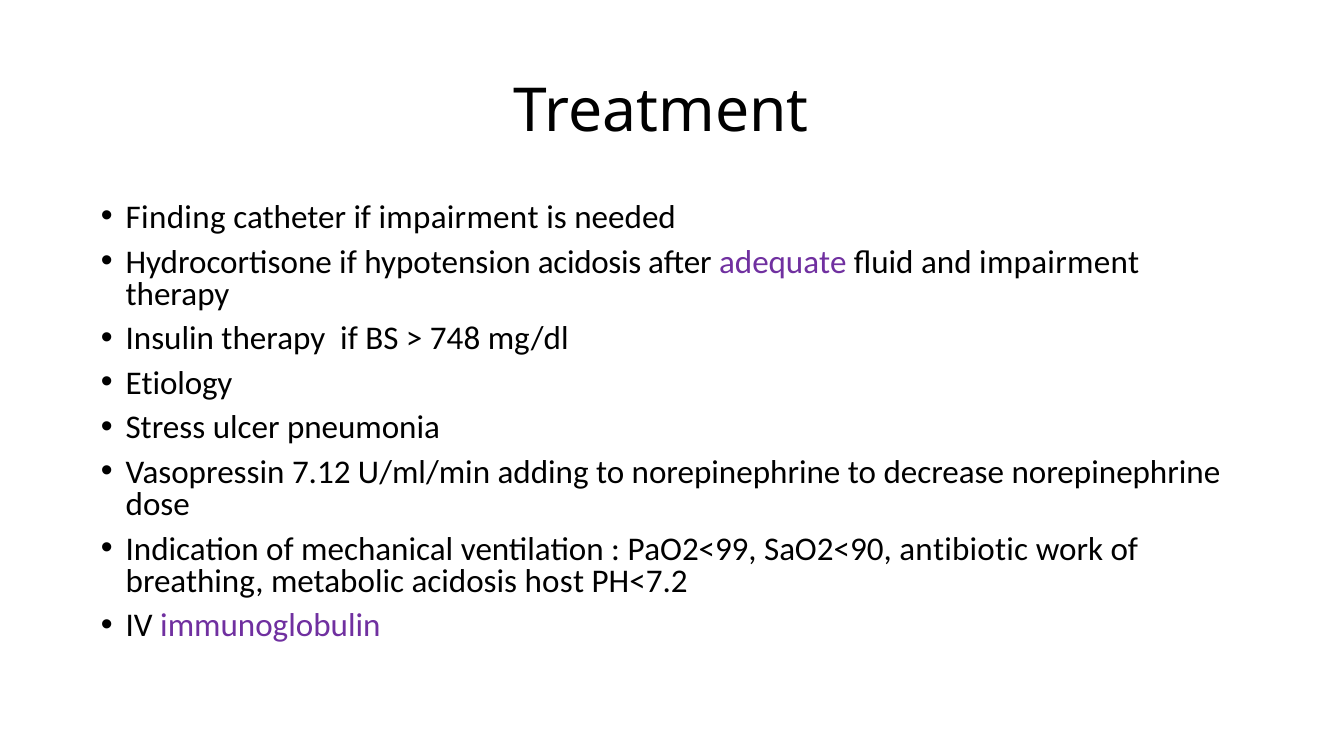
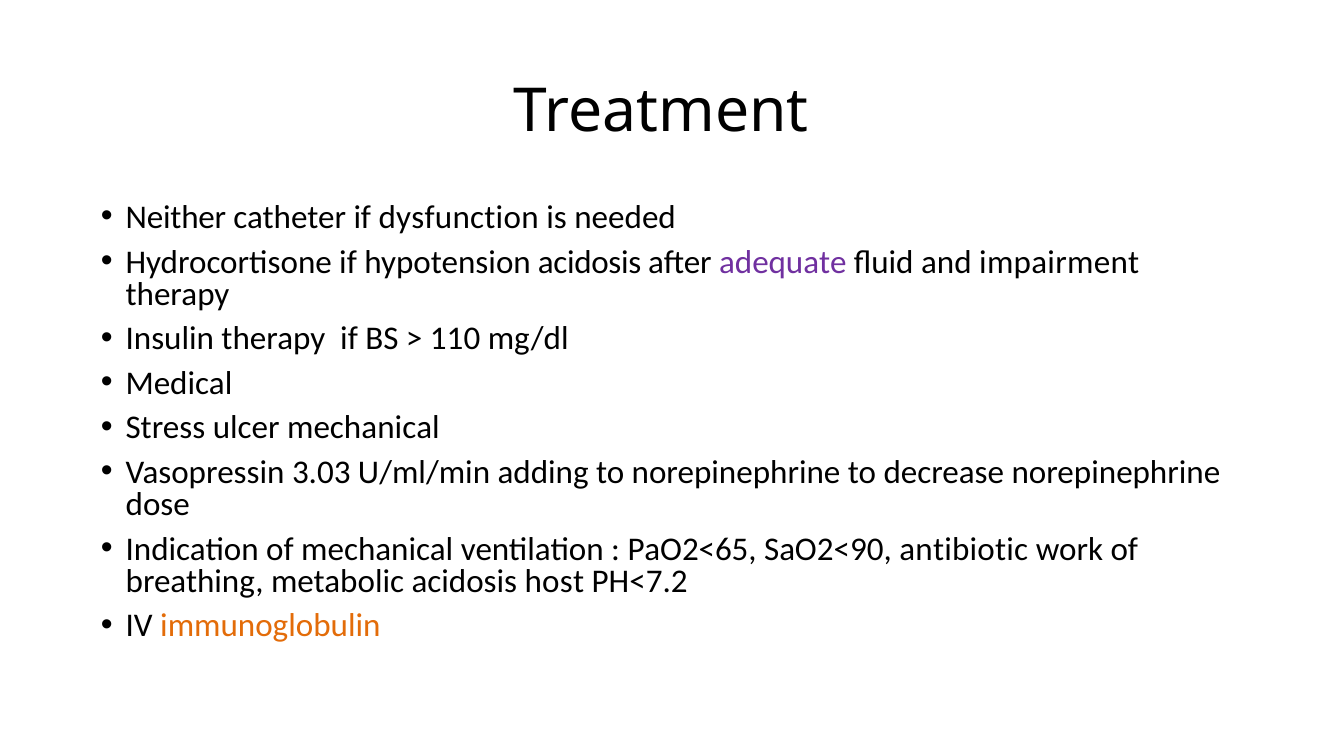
Finding: Finding -> Neither (176, 218)
if impairment: impairment -> dysfunction (459, 218)
748: 748 -> 110 (455, 339)
Etiology: Etiology -> Medical (179, 384)
ulcer pneumonia: pneumonia -> mechanical (363, 428)
7.12: 7.12 -> 3.03 (321, 473)
PaO2<99: PaO2<99 -> PaO2<65 (692, 549)
immunoglobulin colour: purple -> orange (270, 626)
